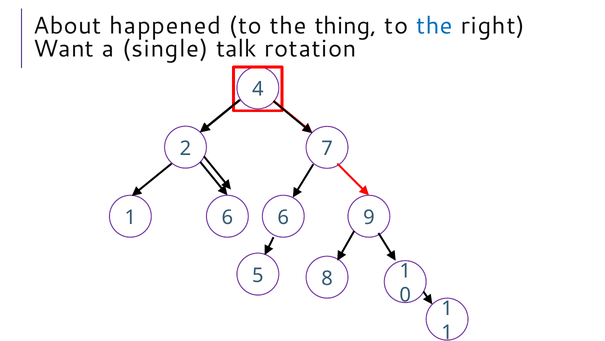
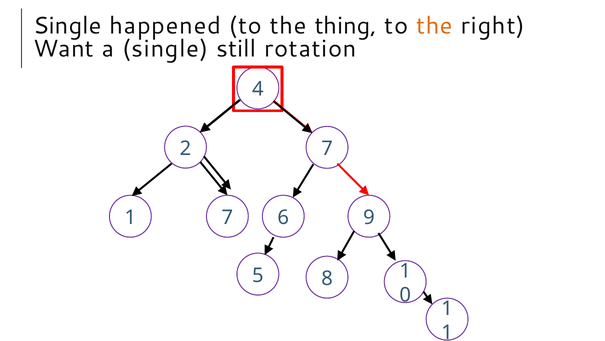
About: About -> Single (67, 26)
the colour: blue -> orange (434, 26)
talk: talk -> still (236, 49)
1 6: 6 -> 7 (227, 217)
